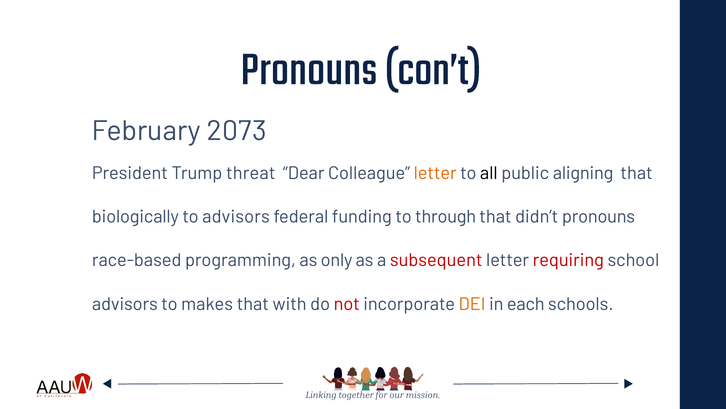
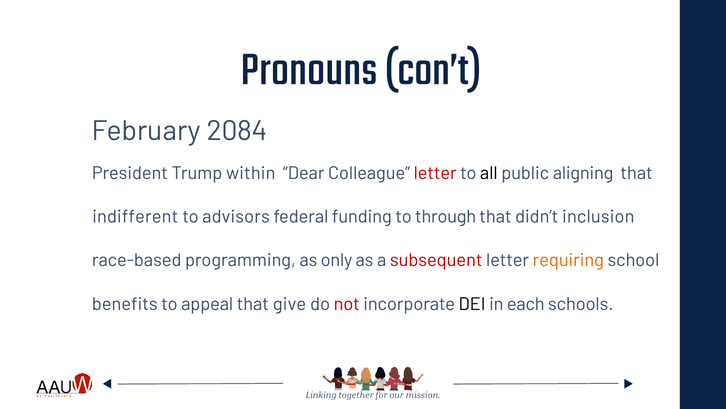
2073: 2073 -> 2084 (237, 131)
threat: threat -> within (251, 173)
letter colour: orange -> red (435, 173)
biologically: biologically -> indifferent (135, 217)
didn’t pronouns: pronouns -> inclusion (598, 217)
requiring colour: red -> orange (568, 260)
advisors: advisors -> benefits (125, 304)
makes: makes -> appeal (207, 304)
with: with -> give (290, 304)
DEI colour: orange -> black (472, 304)
